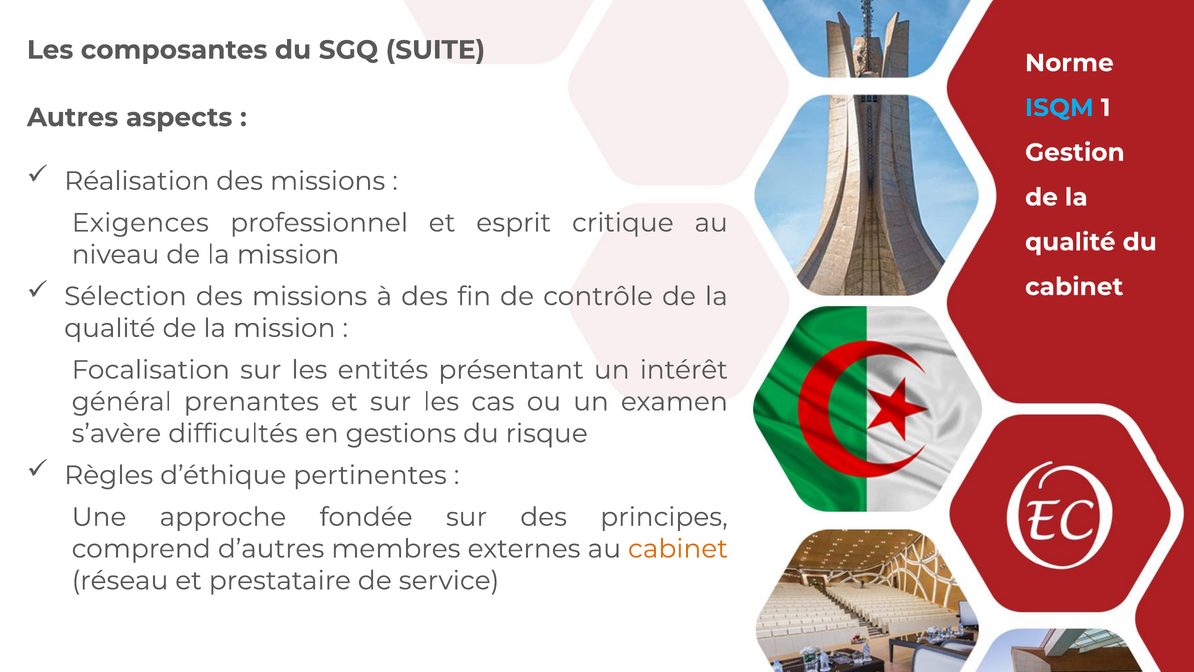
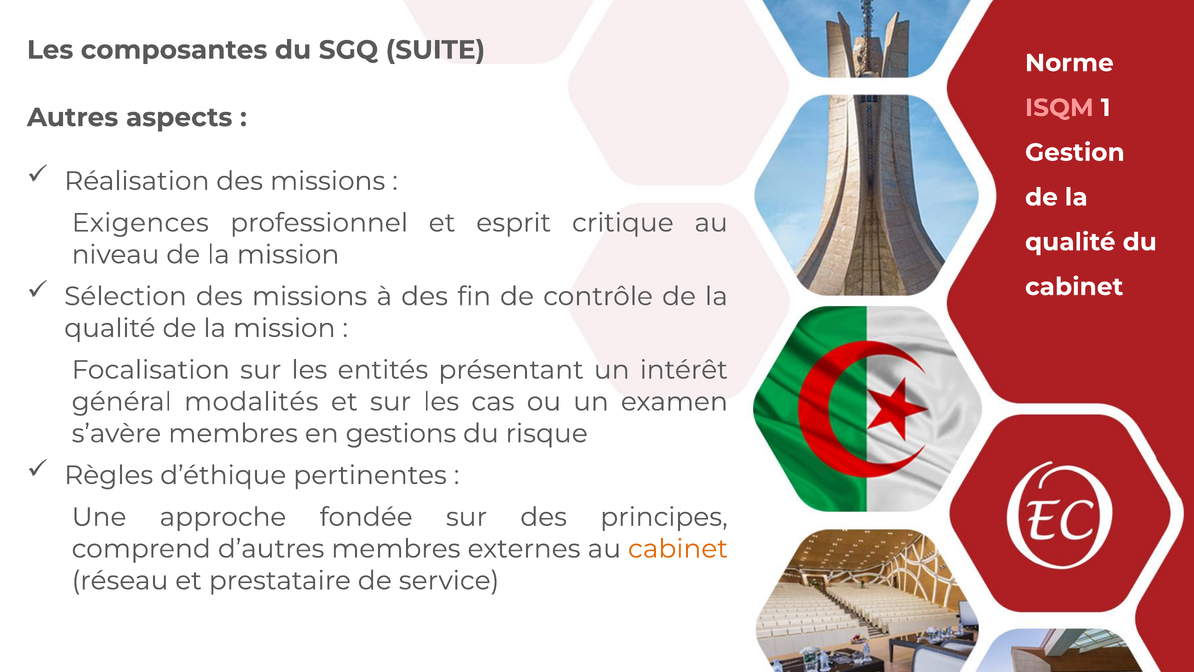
ISQM colour: light blue -> pink (1059, 108)
prenantes: prenantes -> modalités (251, 402)
s’avère difficultés: difficultés -> membres (233, 433)
